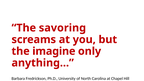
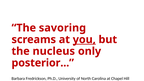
you underline: none -> present (84, 40)
imagine: imagine -> nucleus (54, 51)
anything: anything -> posterior (43, 63)
